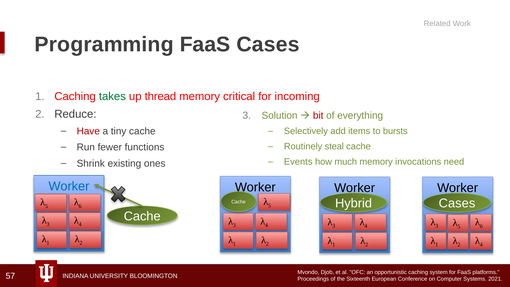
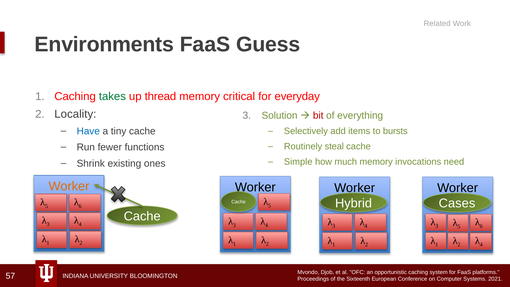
Programming: Programming -> Environments (104, 44)
FaaS Cases: Cases -> Guess (268, 44)
incoming: incoming -> everyday (297, 96)
Reduce: Reduce -> Locality (75, 114)
Have colour: red -> blue (88, 131)
Events: Events -> Simple (298, 162)
Worker colour: blue -> orange (69, 186)
